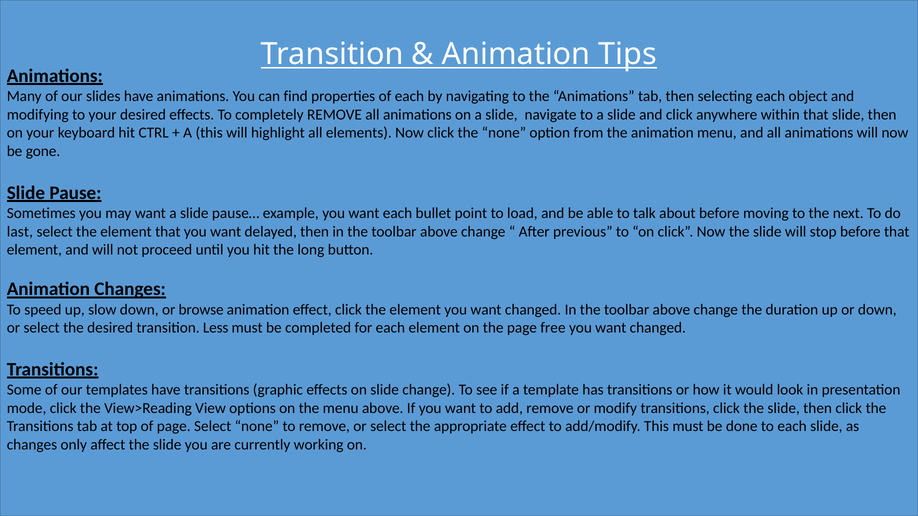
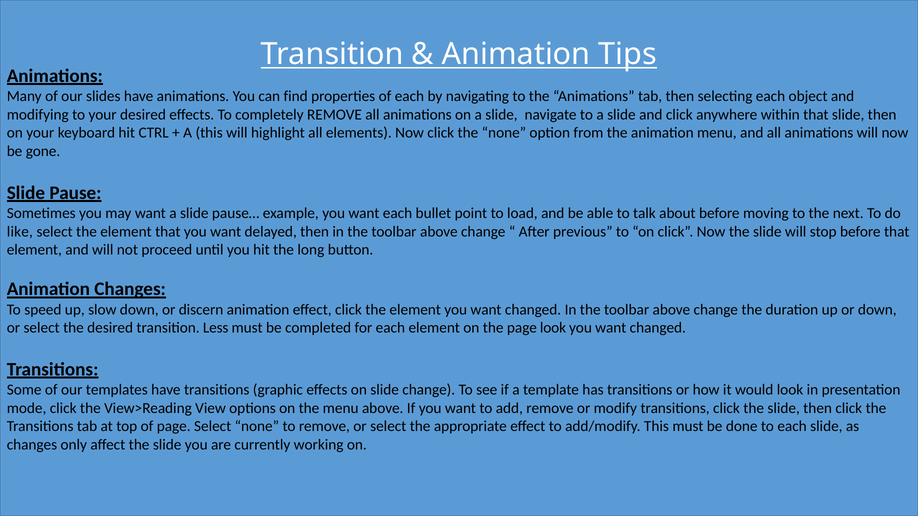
last: last -> like (20, 232)
browse: browse -> discern (201, 310)
page free: free -> look (553, 328)
